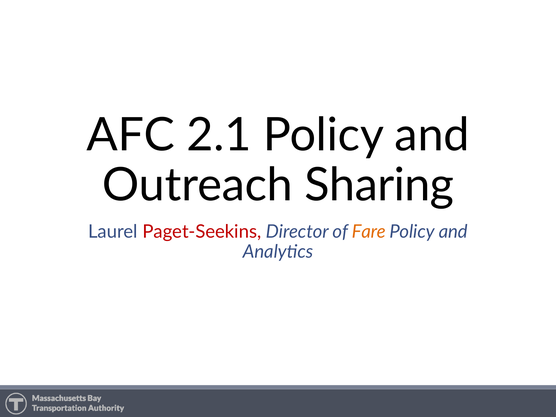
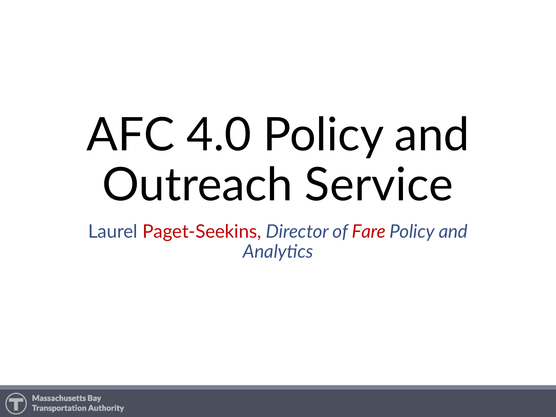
2.1: 2.1 -> 4.0 (219, 135)
Sharing: Sharing -> Service (379, 185)
Fare colour: orange -> red (369, 232)
